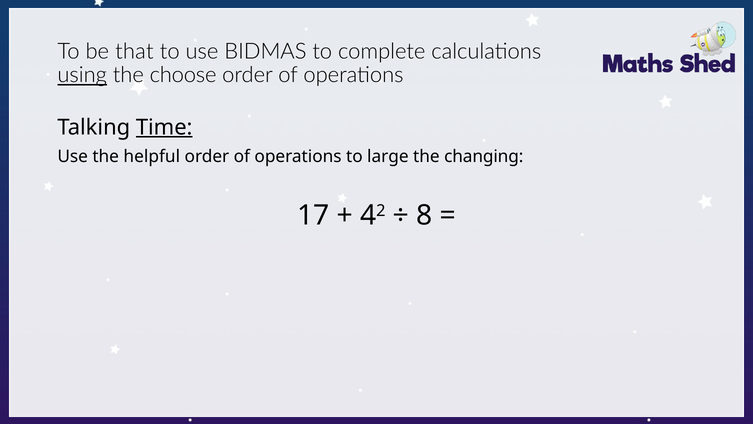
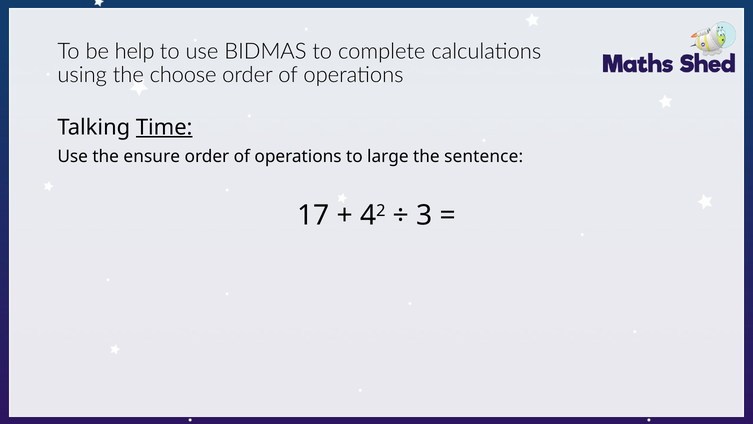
that: that -> help (135, 51)
using underline: present -> none (82, 75)
helpful: helpful -> ensure (152, 156)
changing: changing -> sentence (484, 156)
8: 8 -> 3 (424, 215)
